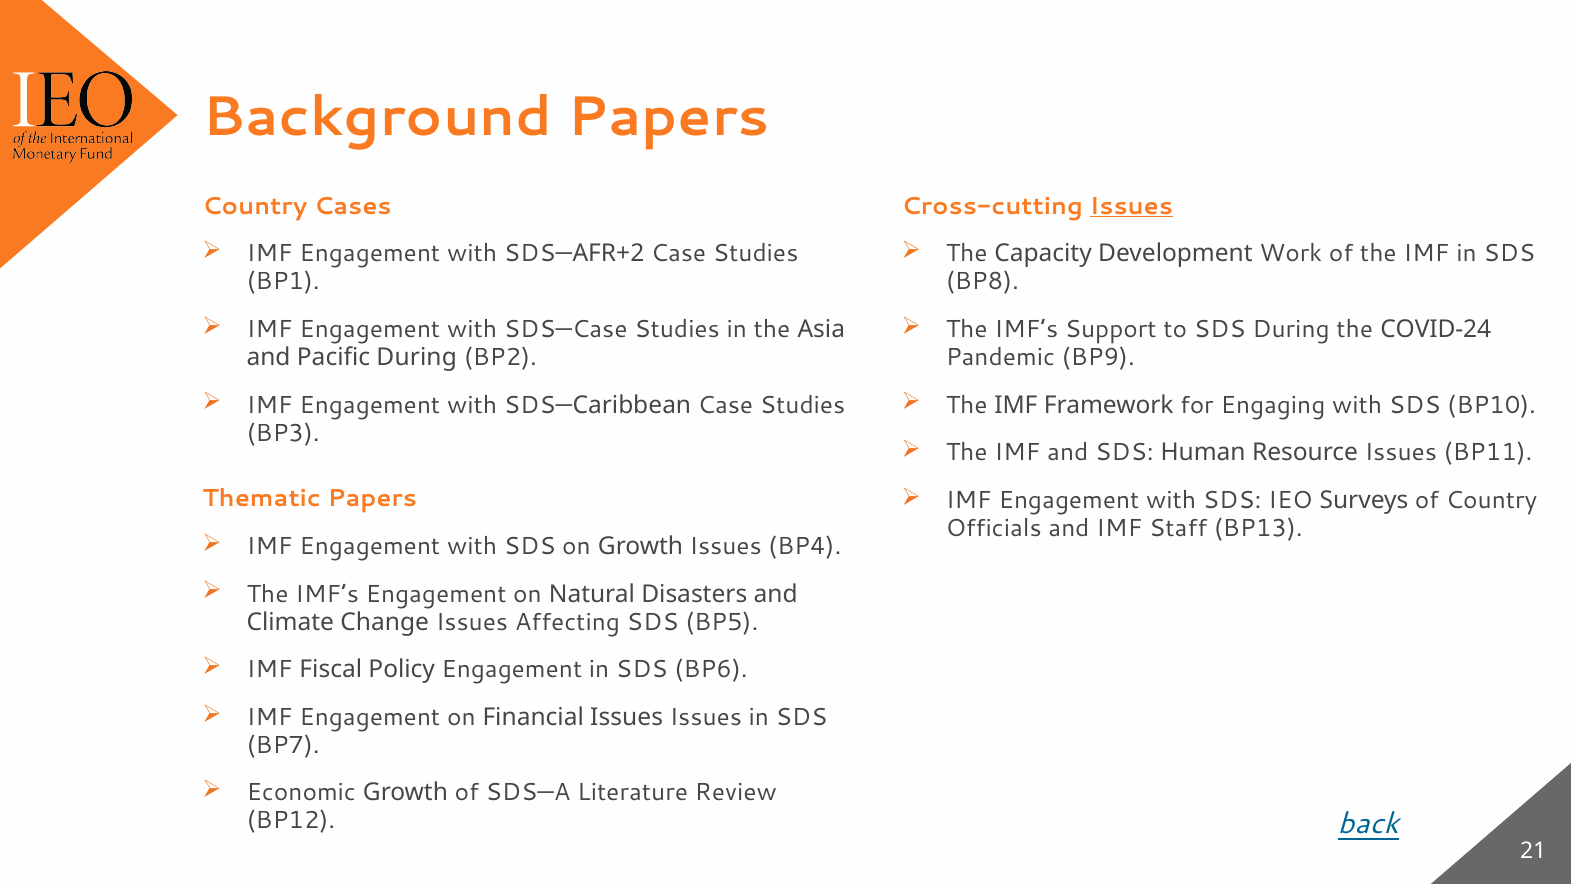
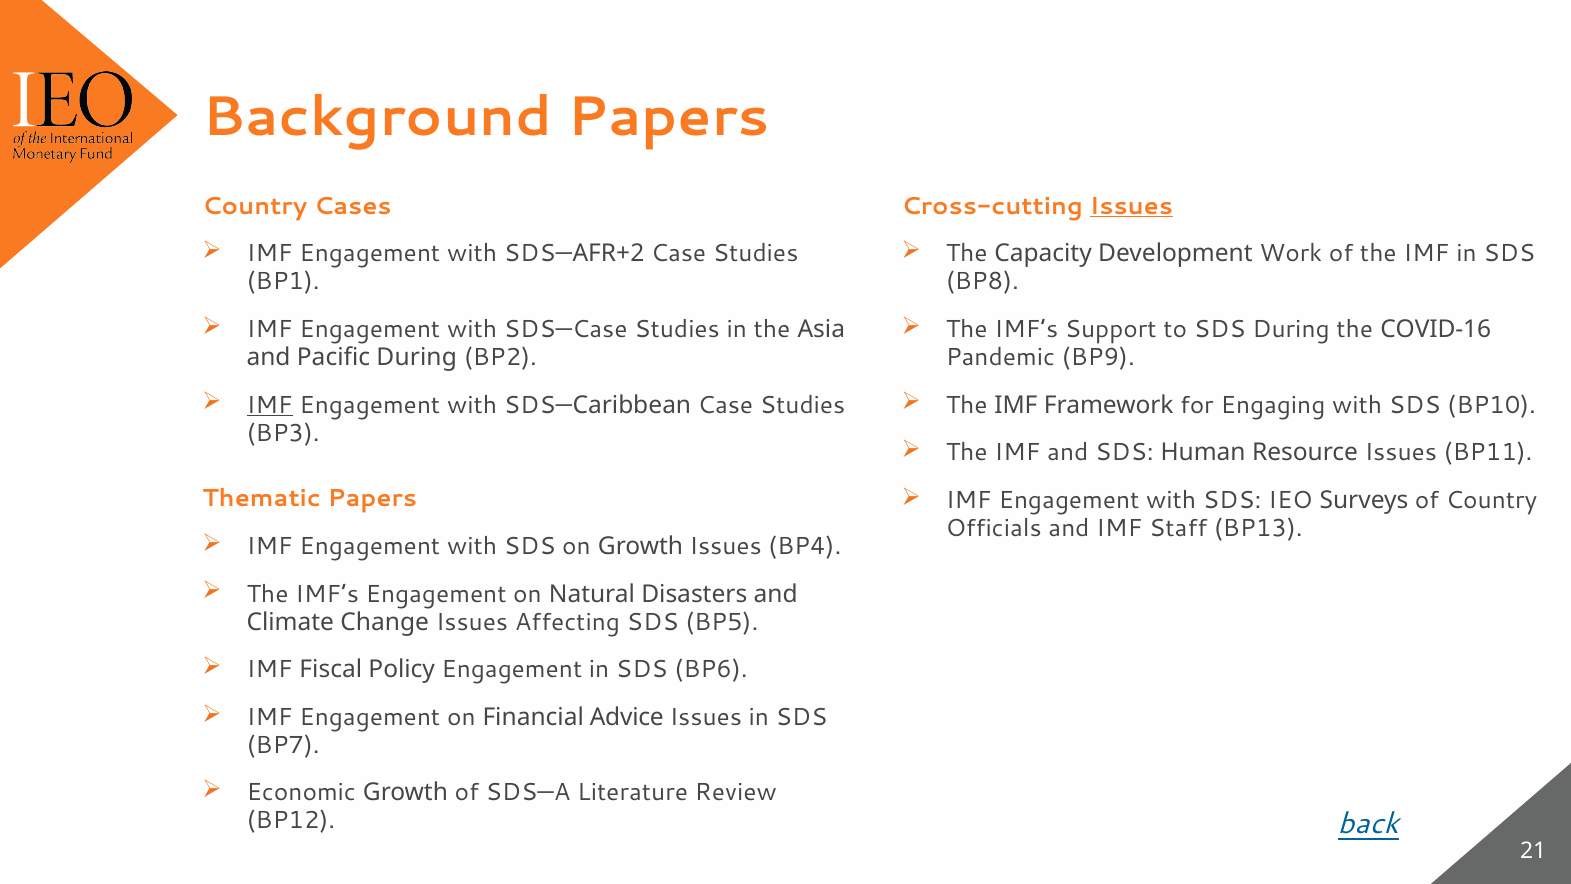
COVID-24: COVID-24 -> COVID-16 (1436, 329)
IMF underline: none -> present (270, 405)
Financial Issues: Issues -> Advice (627, 717)
